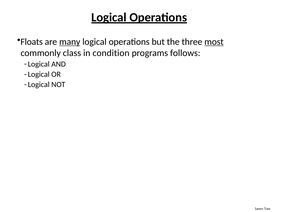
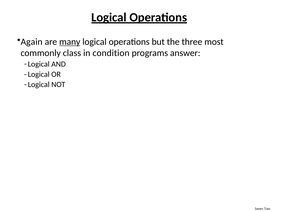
Floats: Floats -> Again (32, 42)
most underline: present -> none (214, 42)
follows: follows -> answer (185, 53)
